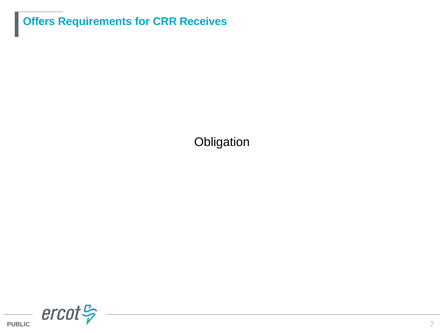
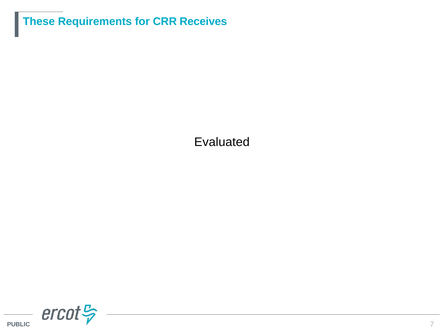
Offers: Offers -> These (39, 21)
Obligation: Obligation -> Evaluated (222, 142)
